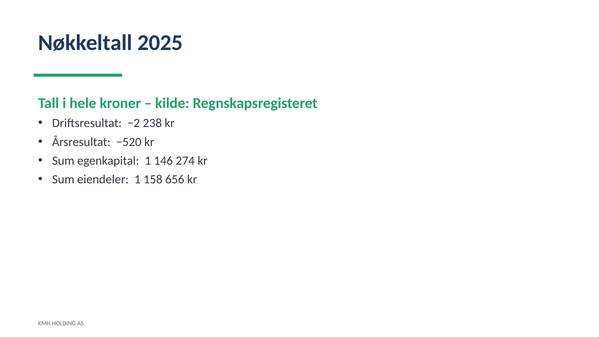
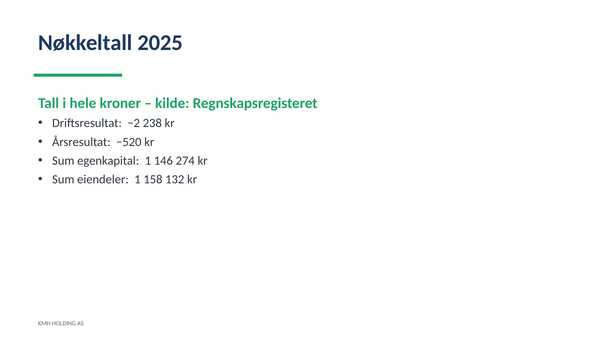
656: 656 -> 132 (175, 179)
